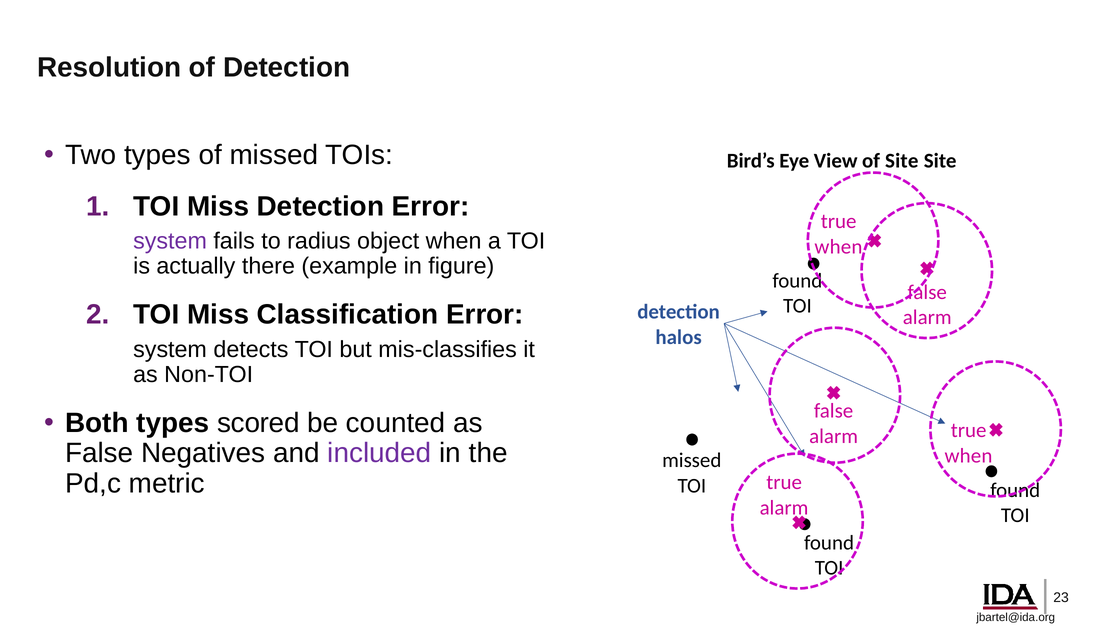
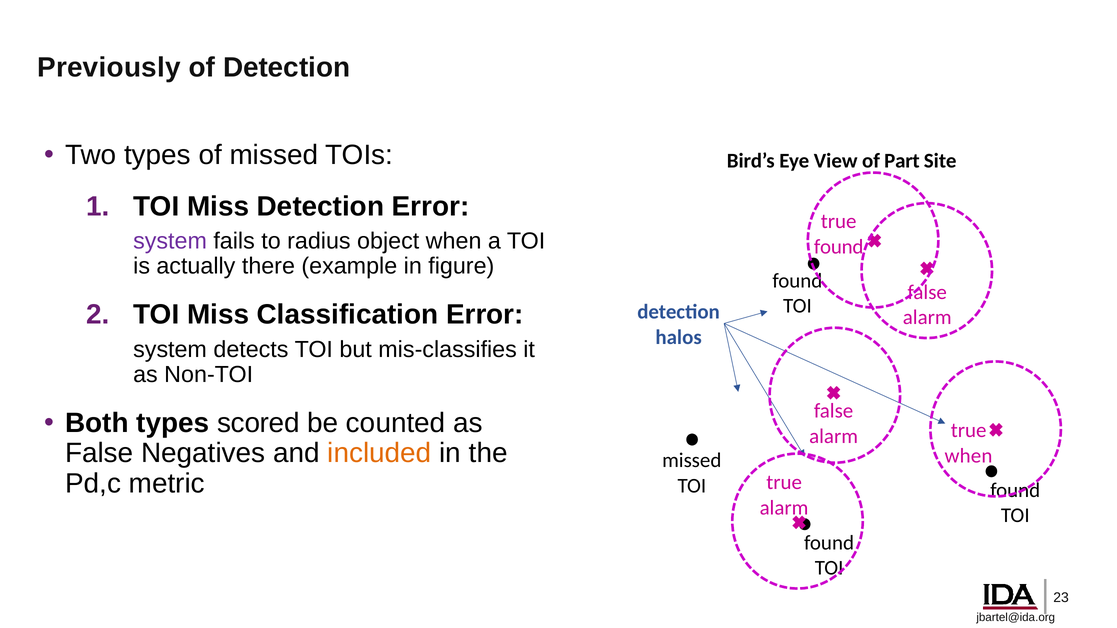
Resolution: Resolution -> Previously (109, 68)
of Site: Site -> Part (902, 161)
when: when -> found (839, 247)
included colour: purple -> orange (380, 453)
